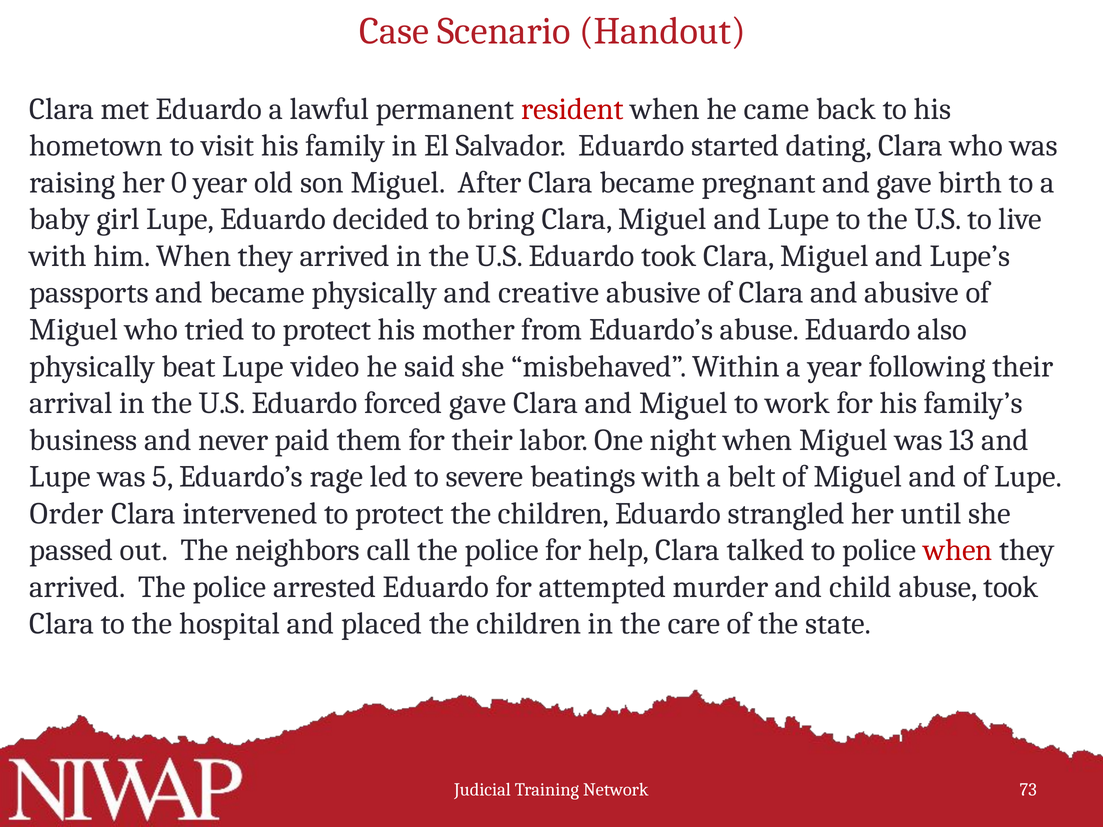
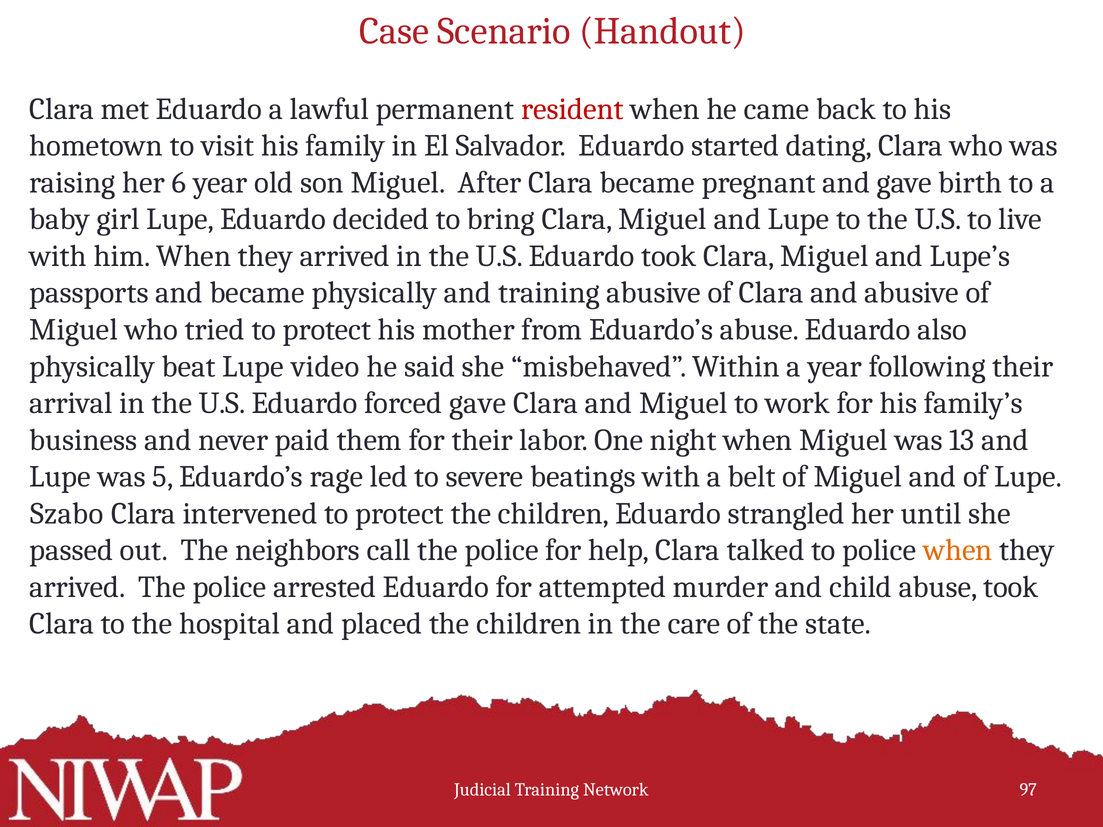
0: 0 -> 6 (179, 183)
and creative: creative -> training (549, 293)
Order: Order -> Szabo (67, 514)
when colour: red -> orange (958, 550)
73: 73 -> 97 (1028, 790)
